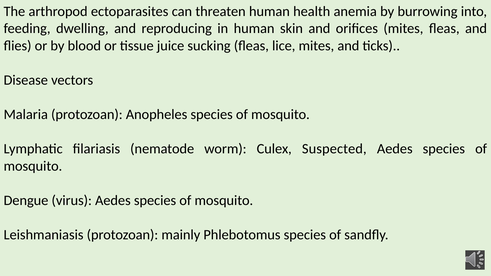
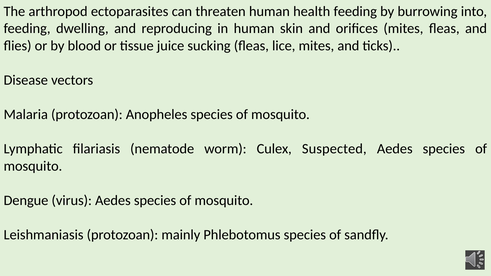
health anemia: anemia -> feeding (355, 11)
